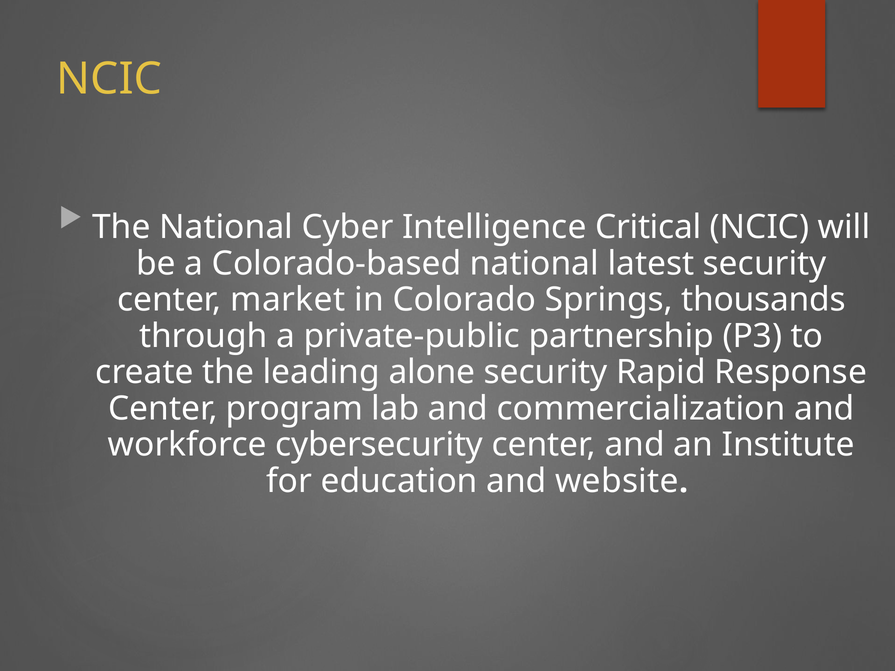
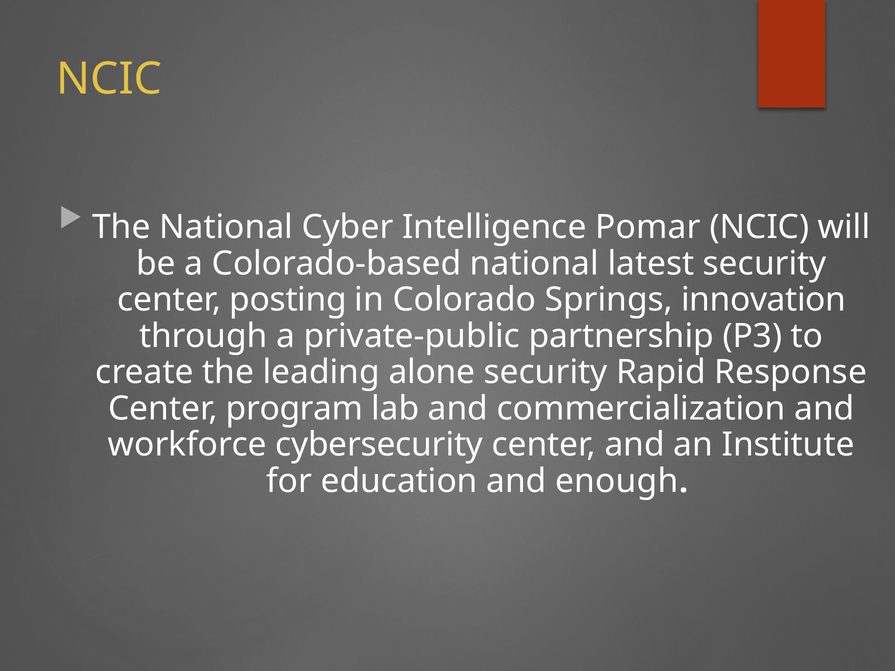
Critical: Critical -> Pomar (648, 227)
market: market -> posting (288, 300)
thousands: thousands -> innovation (764, 300)
website: website -> enough (617, 481)
